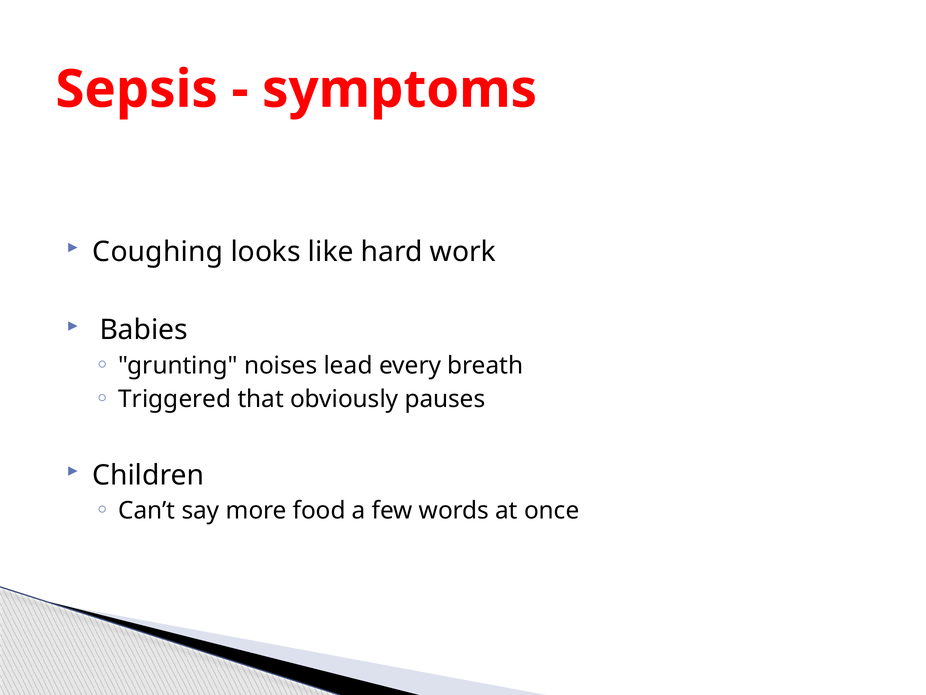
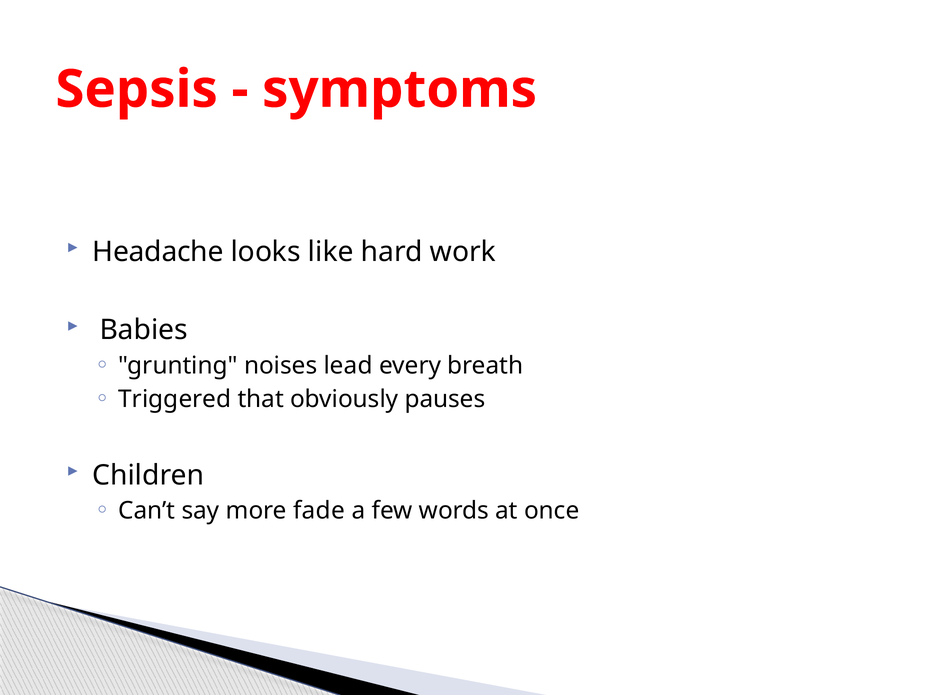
Coughing: Coughing -> Headache (158, 252)
food: food -> fade (319, 510)
